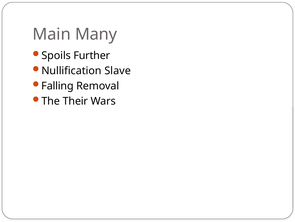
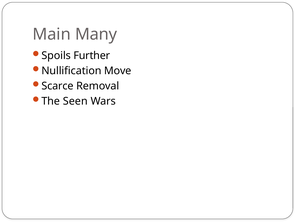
Slave: Slave -> Move (118, 70)
Falling: Falling -> Scarce (57, 86)
Their: Their -> Seen (75, 101)
